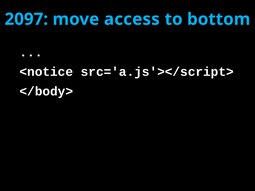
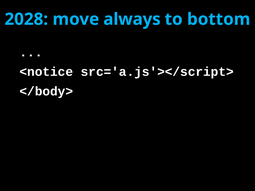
2097: 2097 -> 2028 (26, 19)
access: access -> always (132, 19)
